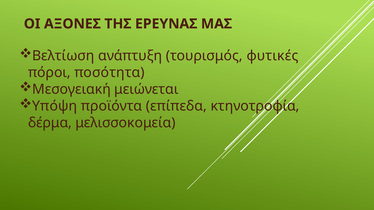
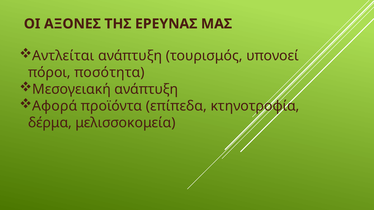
Βελτίωση: Βελτίωση -> Αντλείται (63, 56)
φυτικές: φυτικές -> υπονοεί (273, 56)
Μεσογειακή μειώνεται: μειώνεται -> ανάπτυξη (146, 89)
Υπόψη: Υπόψη -> Αφορά (55, 106)
